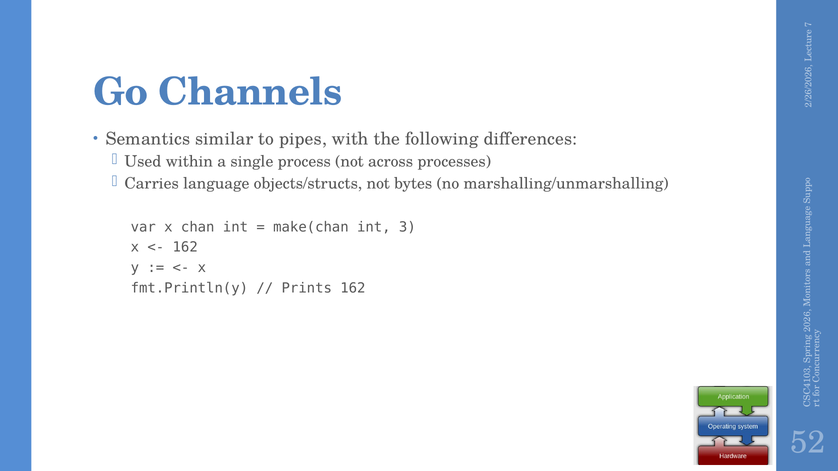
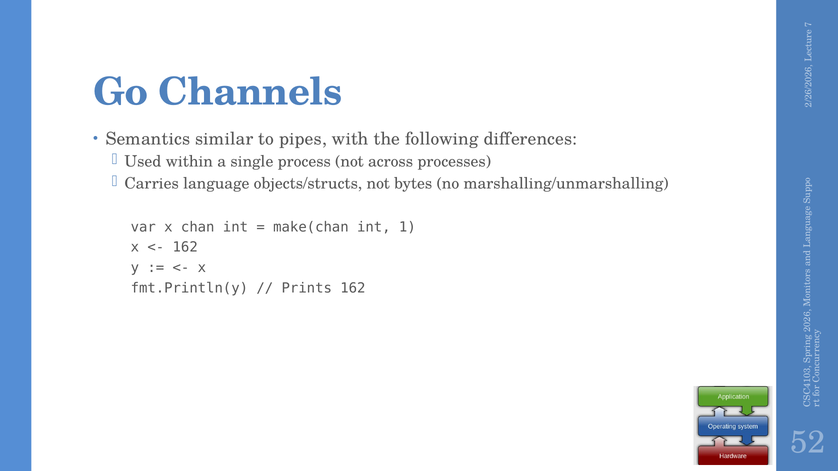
int 3: 3 -> 1 (407, 227)
